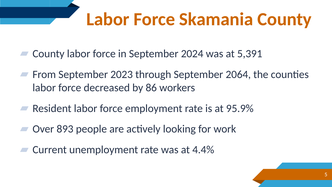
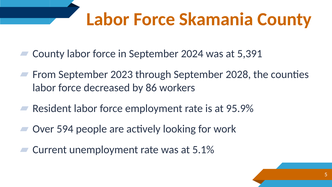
2064: 2064 -> 2028 (238, 74)
893: 893 -> 594 (65, 129)
4.4%: 4.4% -> 5.1% (203, 150)
